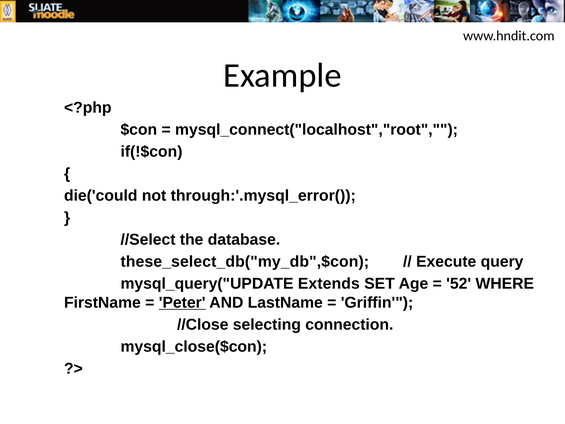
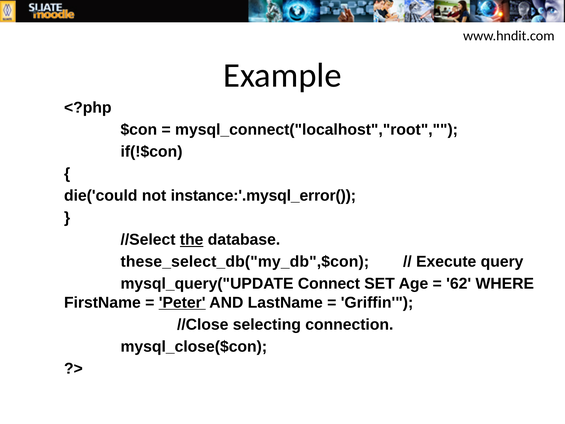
through:'.mysql_error(: through:'.mysql_error( -> instance:'.mysql_error( (263, 196)
the underline: none -> present (192, 240)
Extends: Extends -> Connect (329, 284)
52: 52 -> 62 (459, 284)
